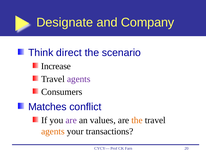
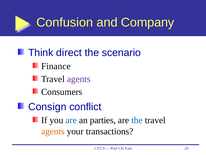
Designate: Designate -> Confusion (65, 22)
Increase: Increase -> Finance (56, 66)
Matches: Matches -> Consign (47, 106)
are colour: purple -> blue (71, 120)
values: values -> parties (103, 120)
the colour: orange -> blue (137, 120)
